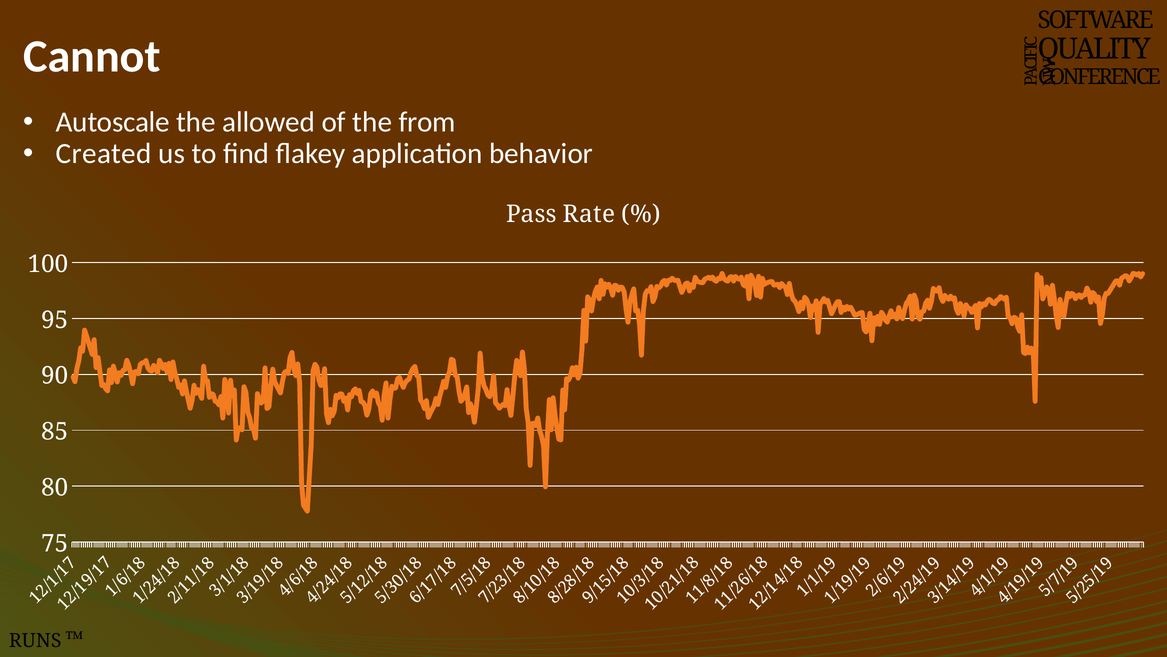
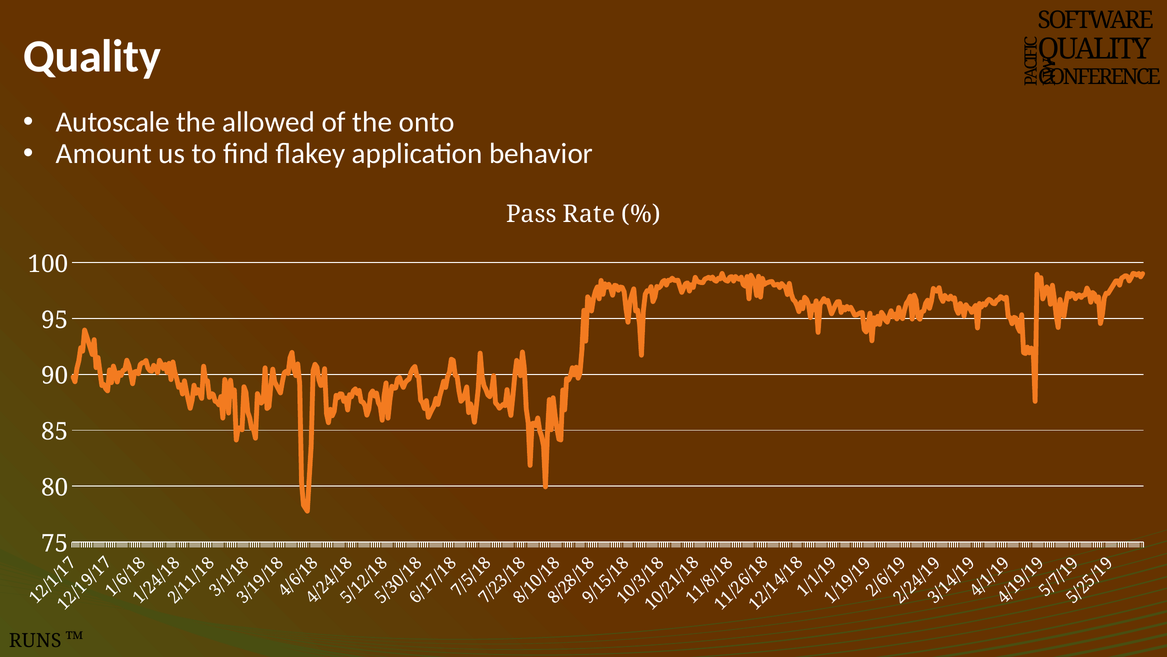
Cannot: Cannot -> Quality (92, 56)
from: from -> onto (427, 122)
Created: Created -> Amount (104, 154)
